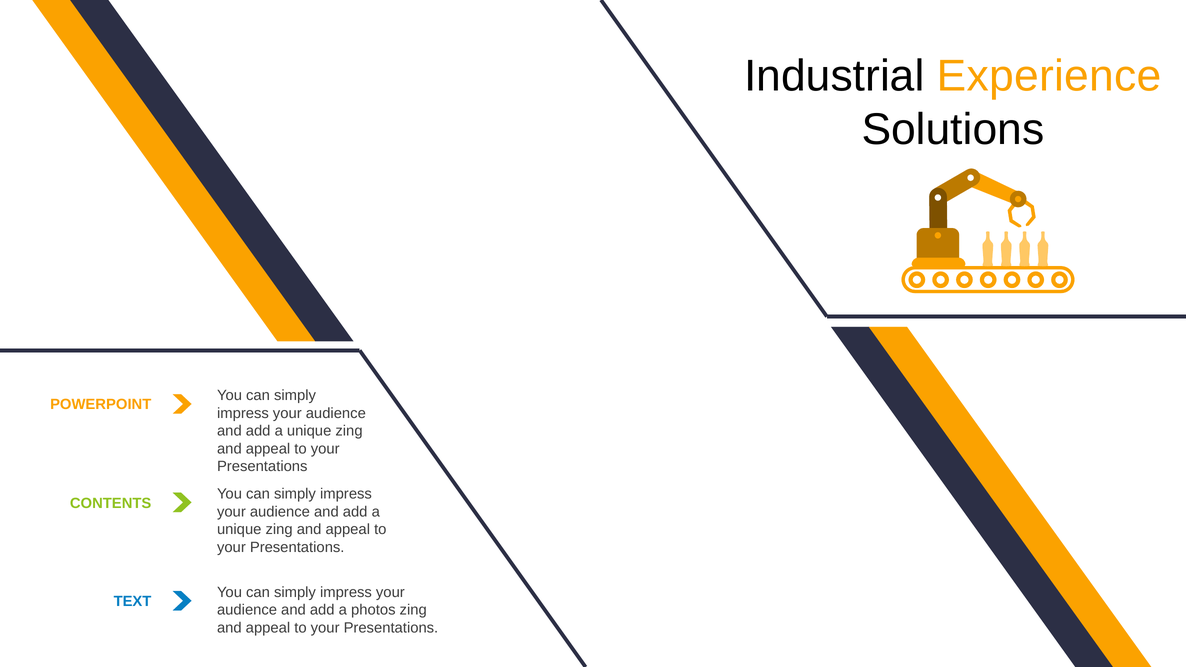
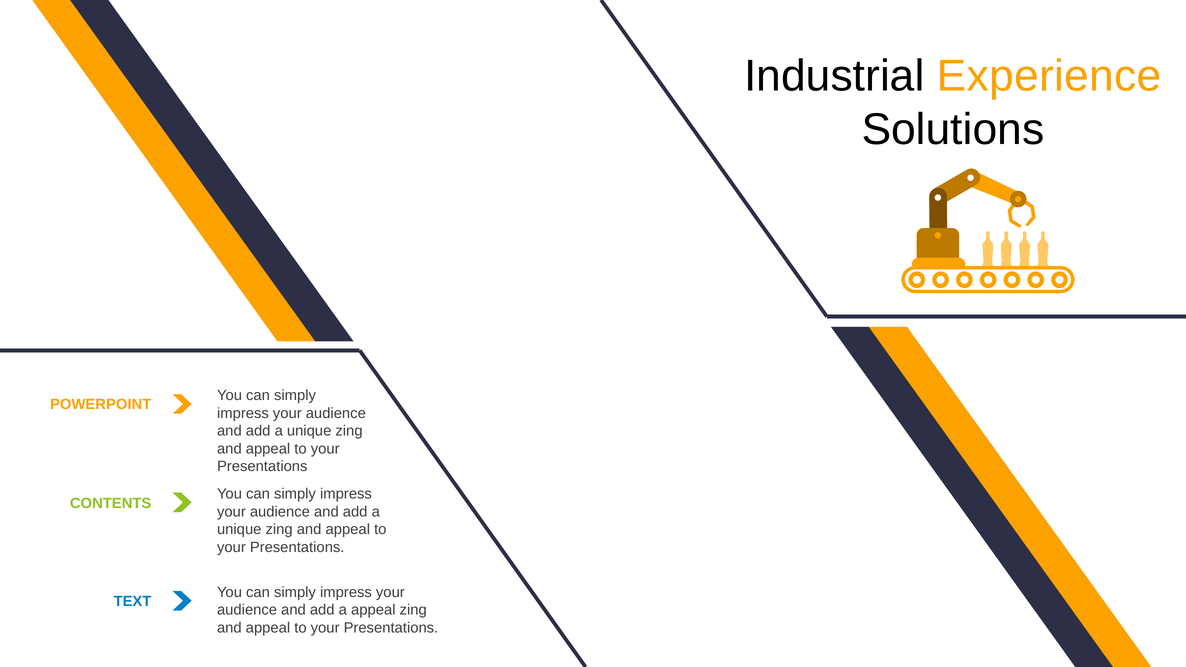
a photos: photos -> appeal (373, 610)
